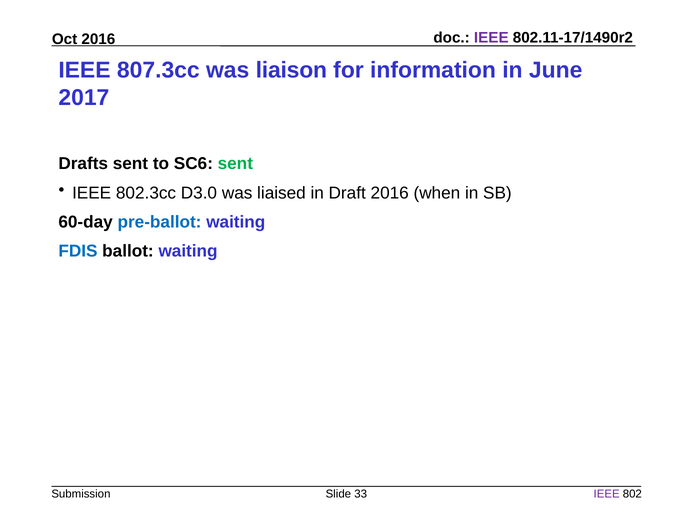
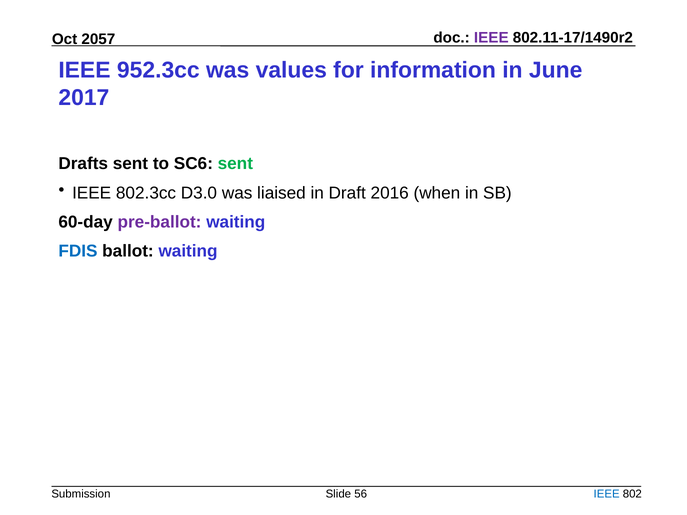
2016: 2016 -> 2057 (98, 39)
807.3cc: 807.3cc -> 952.3cc (158, 70)
liaison: liaison -> values (291, 70)
pre-ballot colour: blue -> purple (159, 222)
33: 33 -> 56 (361, 494)
IEEE colour: purple -> blue (607, 494)
